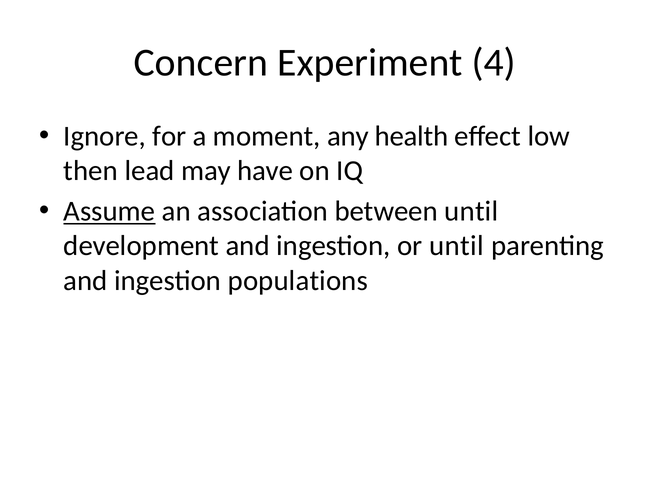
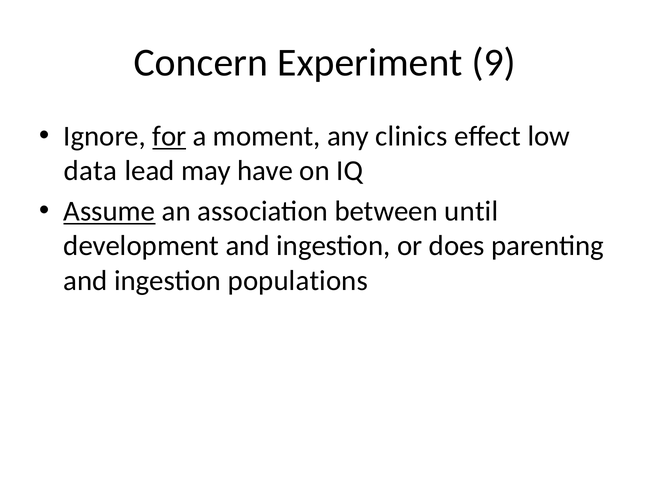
4: 4 -> 9 (494, 63)
for underline: none -> present (169, 136)
health: health -> clinics (411, 136)
then: then -> data (91, 171)
or until: until -> does (457, 246)
